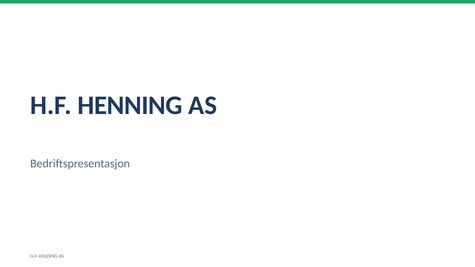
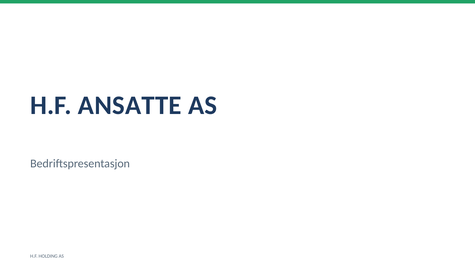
HENNING: HENNING -> ANSATTE (130, 105)
